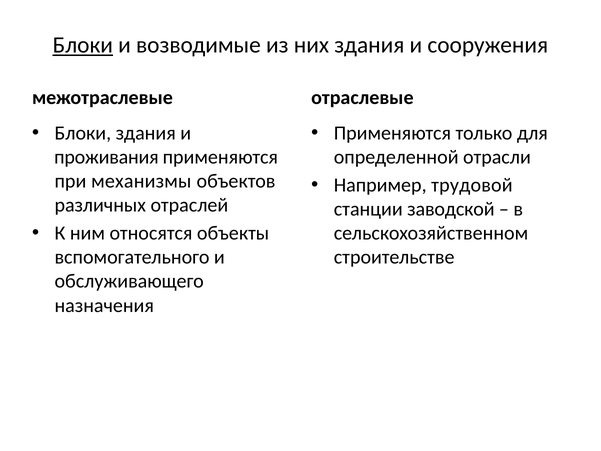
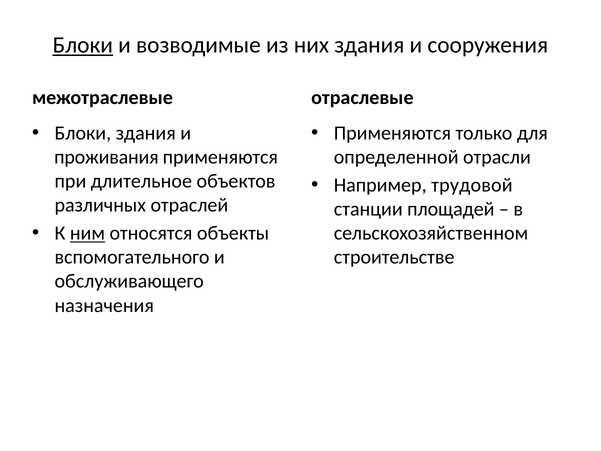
механизмы: механизмы -> длительное (141, 181)
заводской: заводской -> площадей (451, 209)
ним underline: none -> present (87, 233)
